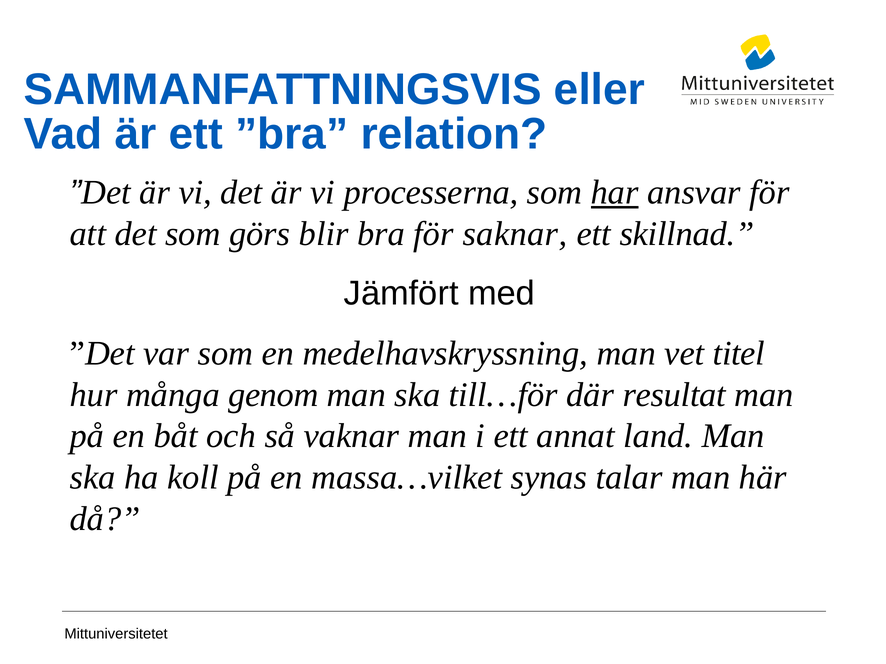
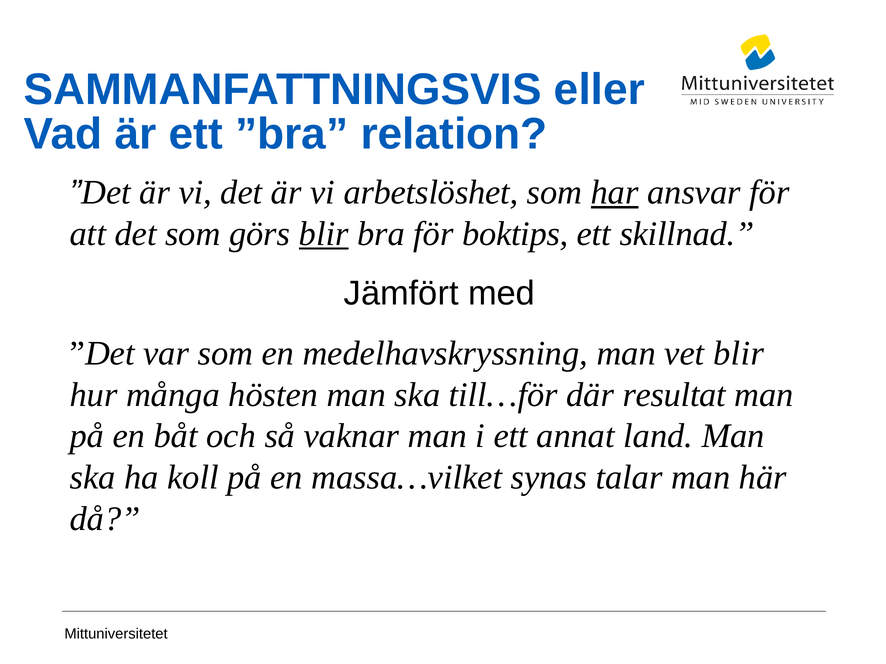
processerna: processerna -> arbetslöshet (431, 193)
blir underline: none -> present (324, 234)
saknar: saknar -> boktips (515, 234)
vet titel: titel -> blir (739, 354)
genom: genom -> hösten (273, 395)
